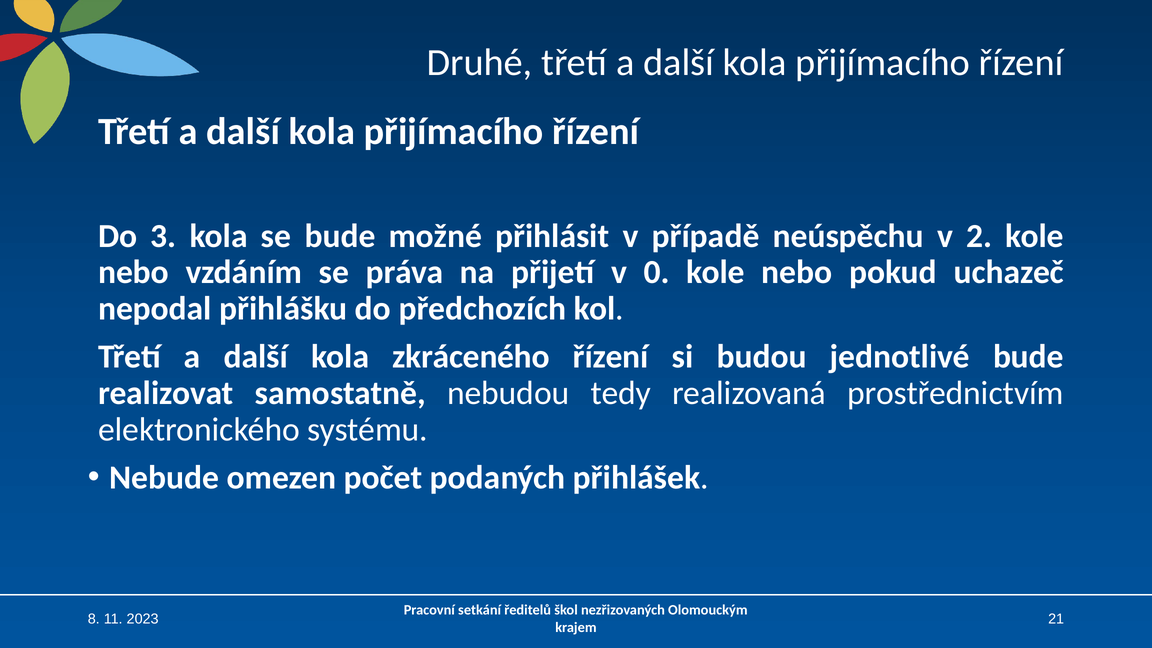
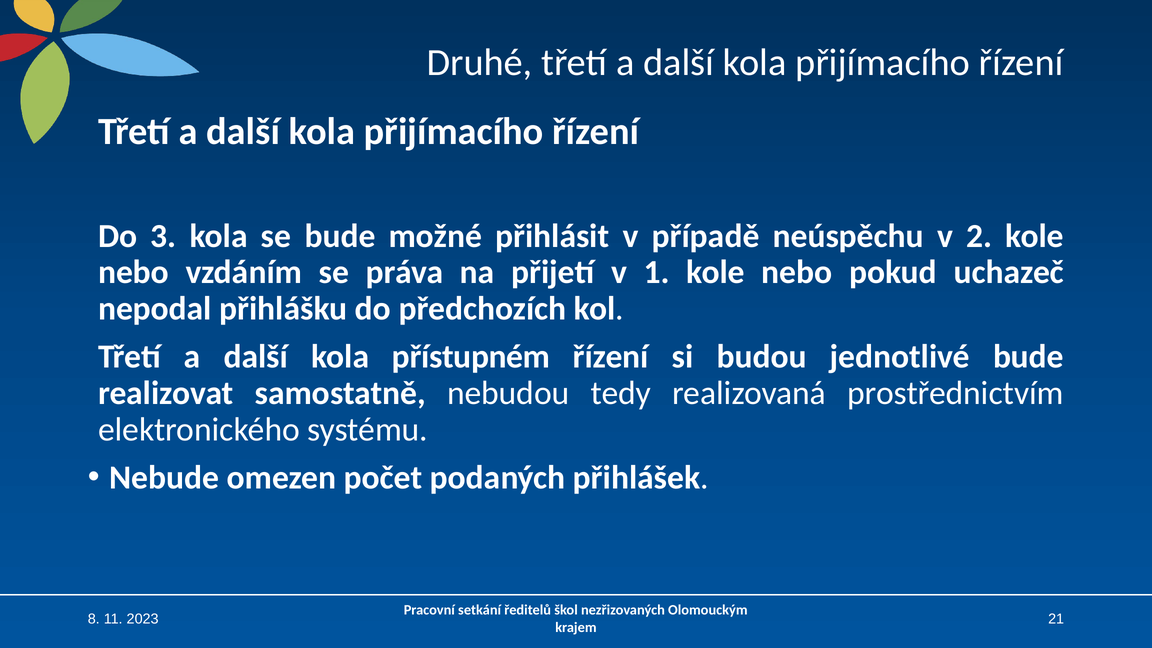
0: 0 -> 1 (657, 272)
zkráceného: zkráceného -> přístupném (471, 357)
